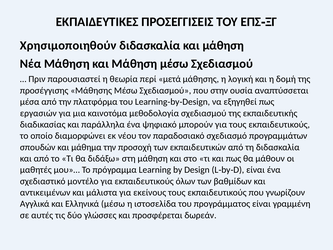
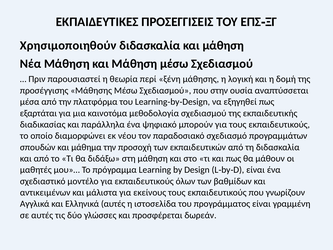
μετά: μετά -> ξένη (170, 79)
εργασιών: εργασιών -> εξαρτάται (38, 113)
Ελληνικά μέσω: μέσω -> αυτές (113, 204)
